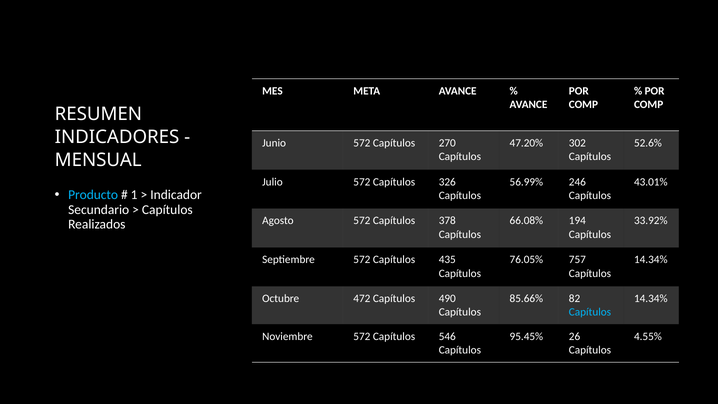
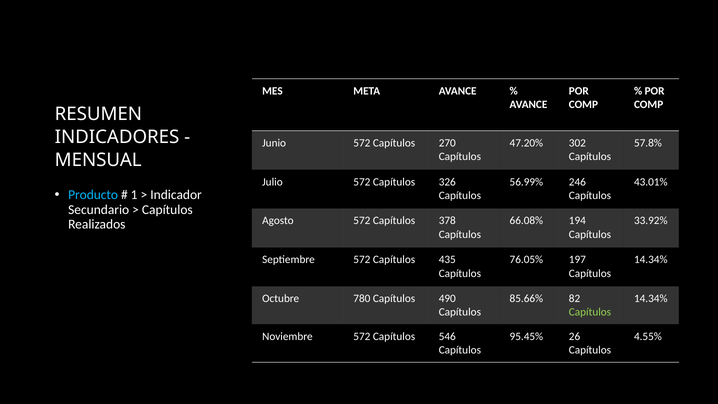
52.6%: 52.6% -> 57.8% (648, 143)
757: 757 -> 197 (577, 260)
472: 472 -> 780 (362, 298)
Capítulos colour: light blue -> light green (590, 312)
